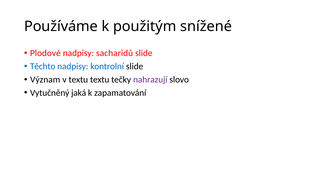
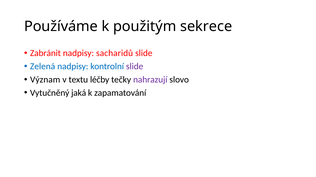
snížené: snížené -> sekrece (206, 27)
Plodové: Plodové -> Zabránit (45, 53)
Těchto: Těchto -> Zelená (43, 67)
slide colour: black -> purple (135, 67)
textu textu: textu -> léčby (100, 80)
